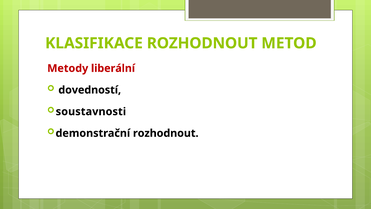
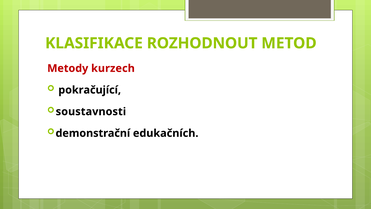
liberální: liberální -> kurzech (113, 68)
dovedností: dovedností -> pokračující (90, 90)
demonstrační rozhodnout: rozhodnout -> edukačních (166, 133)
